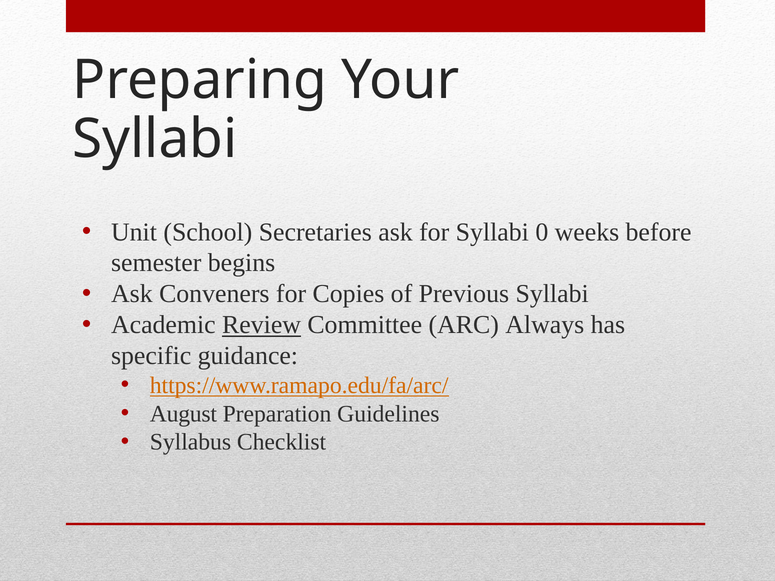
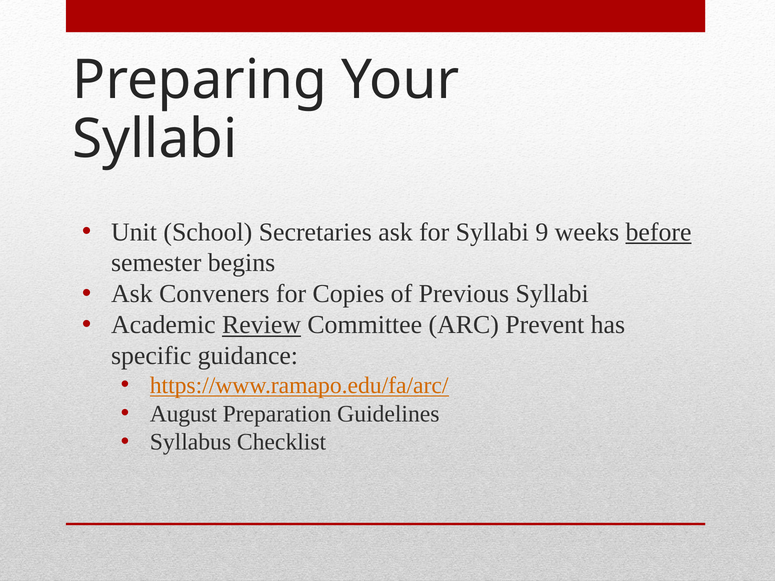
0: 0 -> 9 (542, 232)
before underline: none -> present (659, 232)
Always: Always -> Prevent (545, 325)
